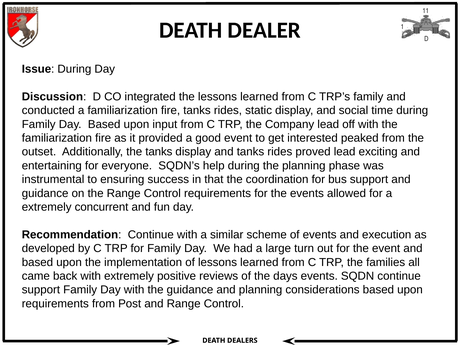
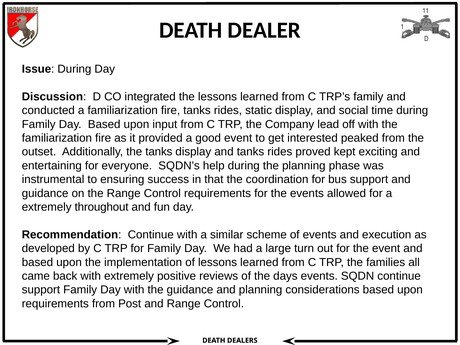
proved lead: lead -> kept (345, 152)
concurrent: concurrent -> throughout (102, 207)
